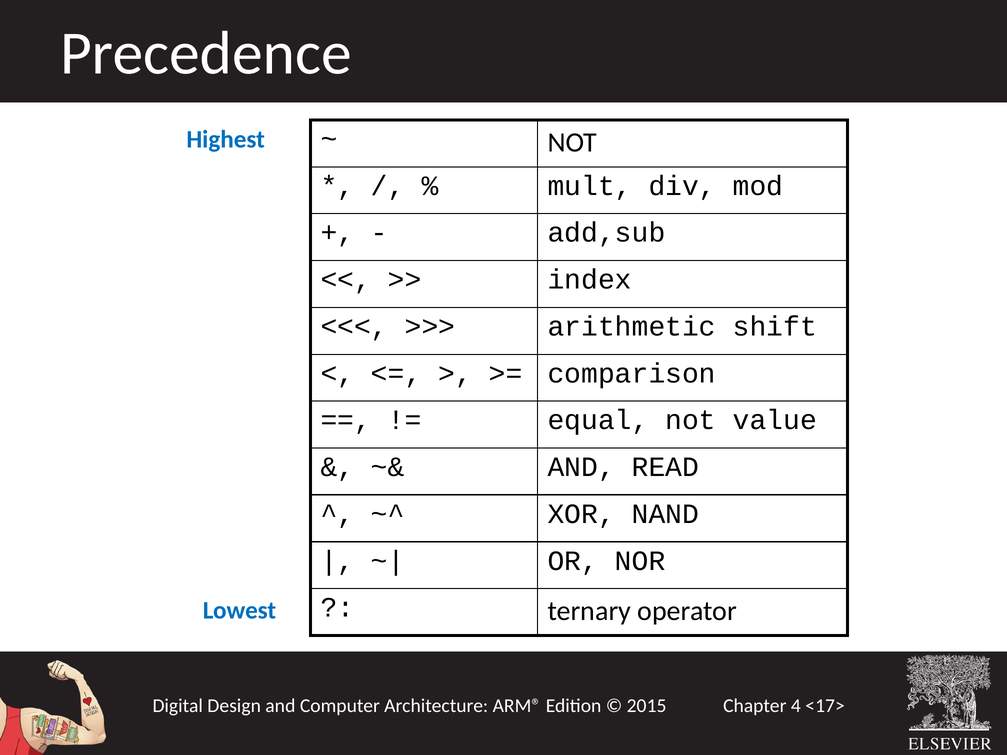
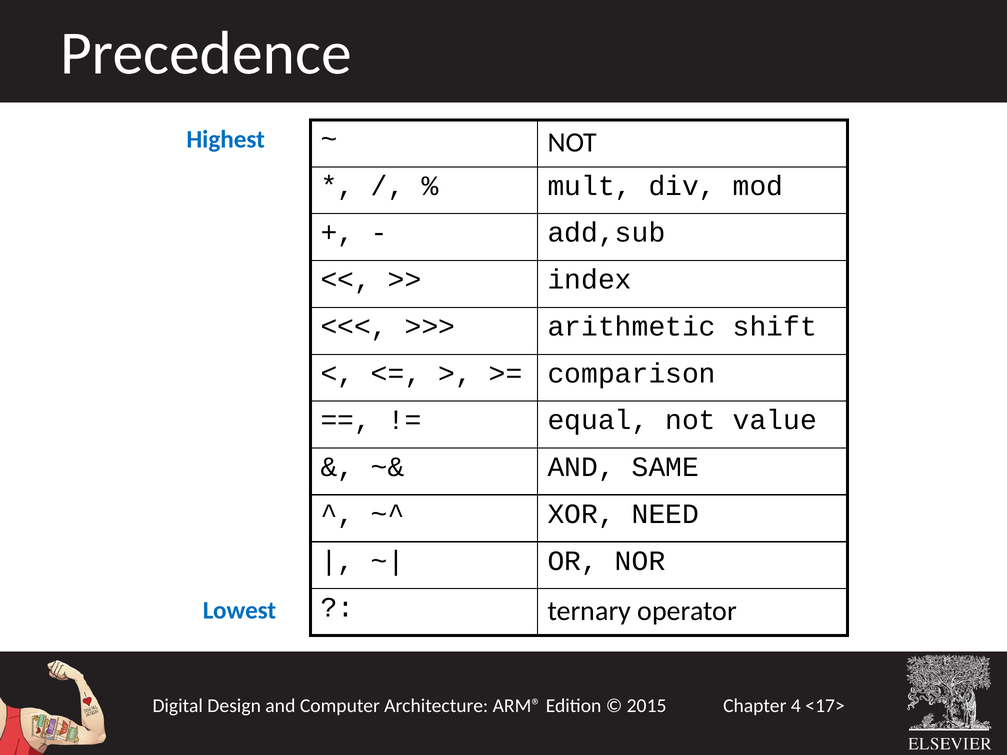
READ: READ -> SAME (665, 467)
NAND: NAND -> NEED (665, 514)
